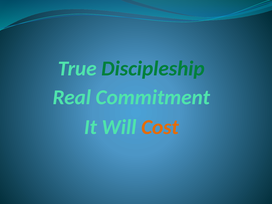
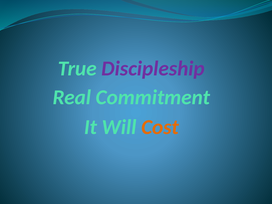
Discipleship colour: green -> purple (153, 68)
